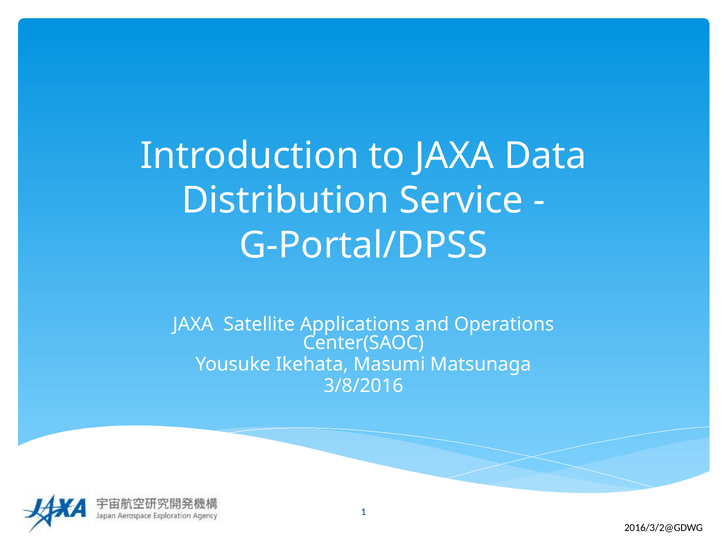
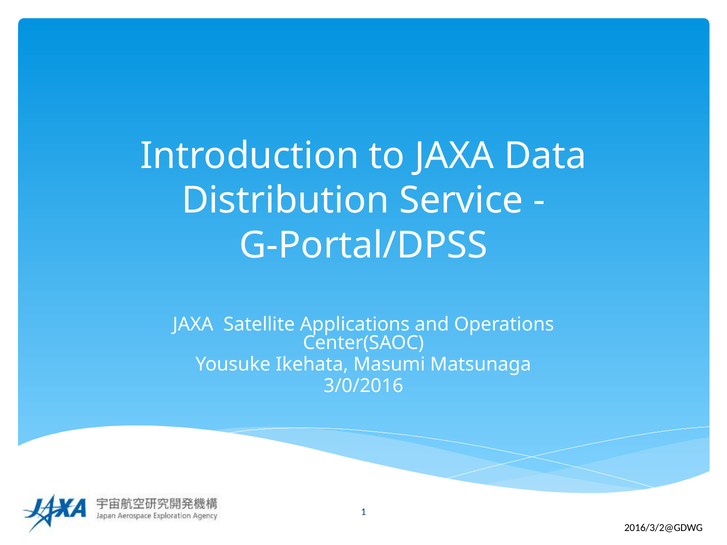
3/8/2016: 3/8/2016 -> 3/0/2016 (363, 386)
